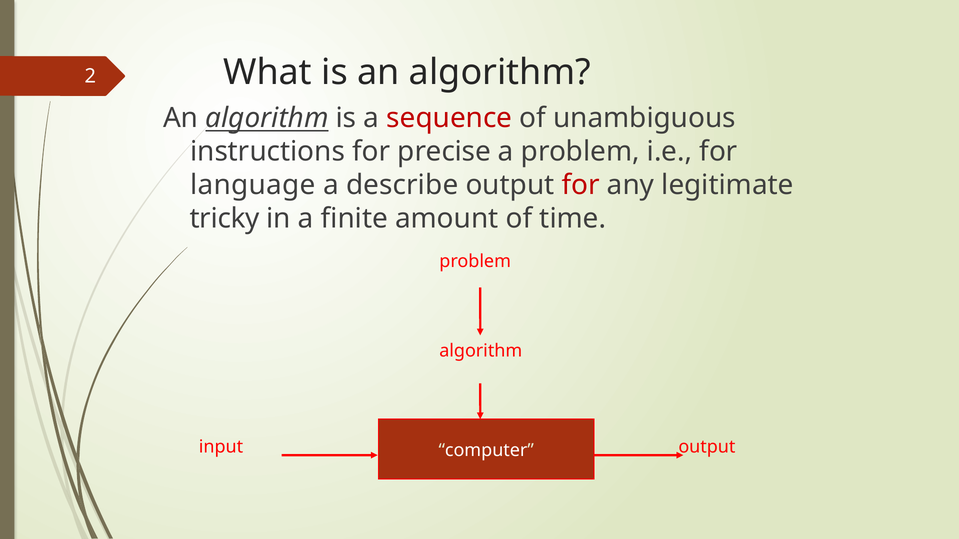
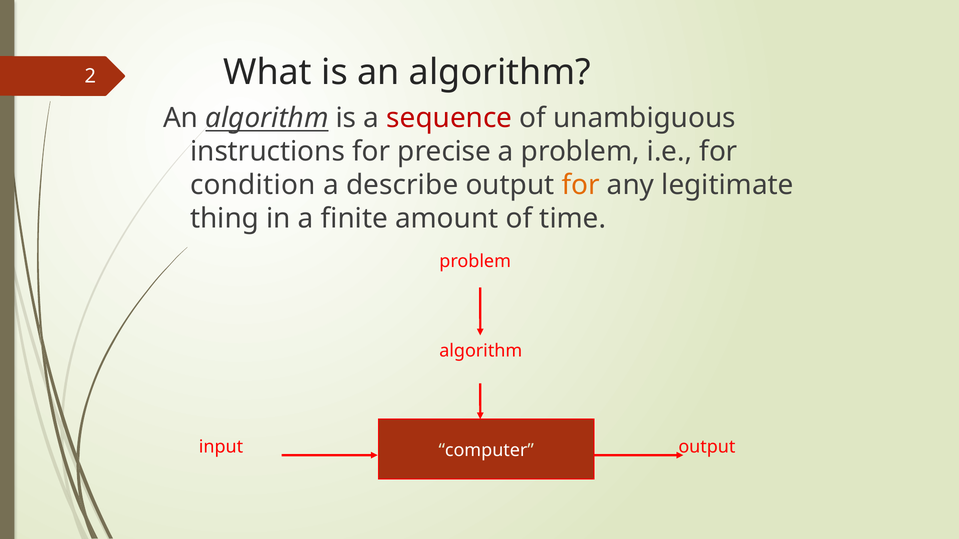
language: language -> condition (253, 185)
for colour: red -> orange (581, 185)
tricky: tricky -> thing (225, 219)
